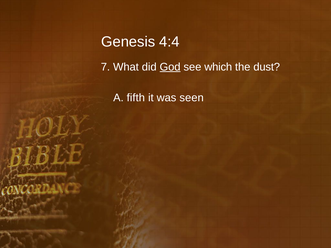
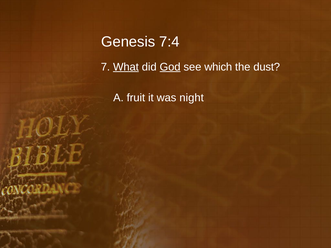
4:4: 4:4 -> 7:4 (169, 42)
What underline: none -> present (126, 67)
fifth: fifth -> fruit (136, 98)
seen: seen -> night (192, 98)
